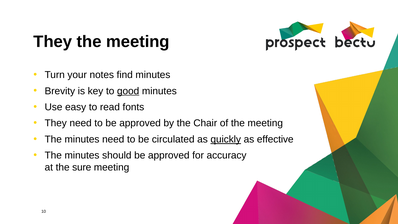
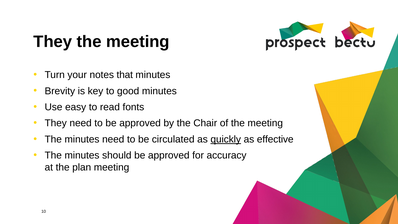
find: find -> that (125, 75)
good underline: present -> none (128, 91)
sure: sure -> plan (82, 167)
